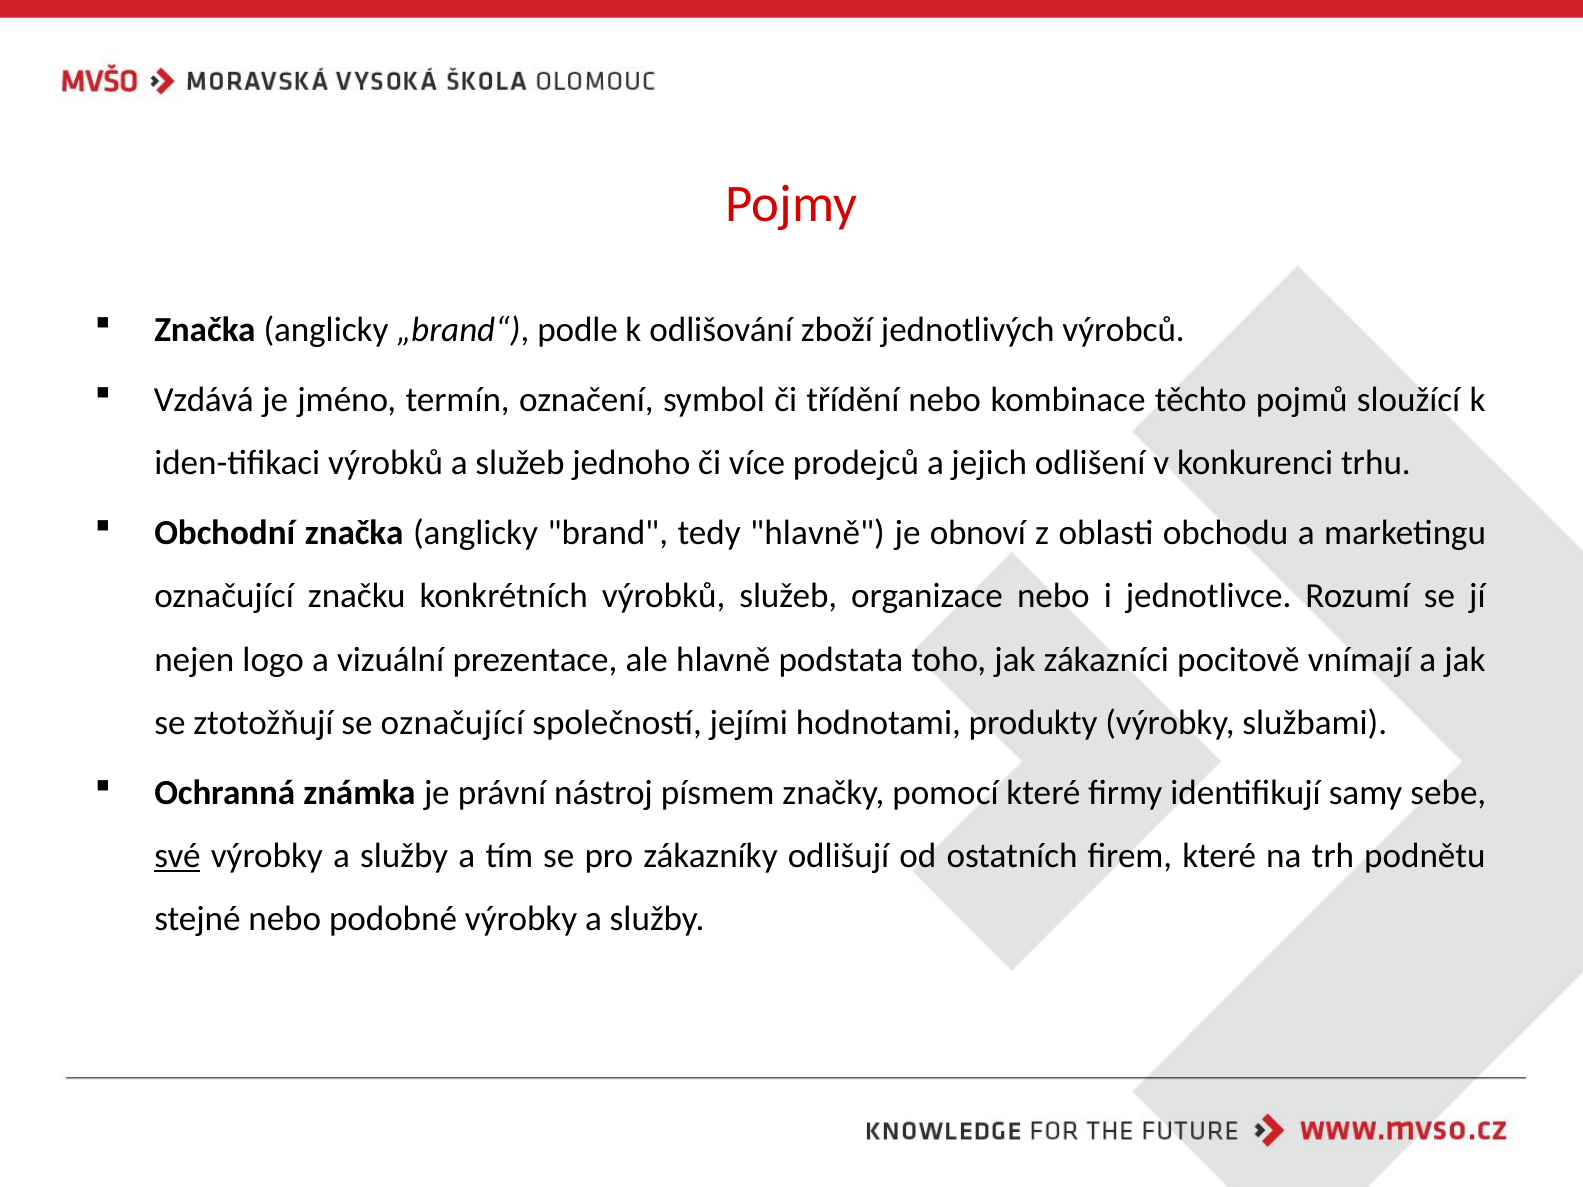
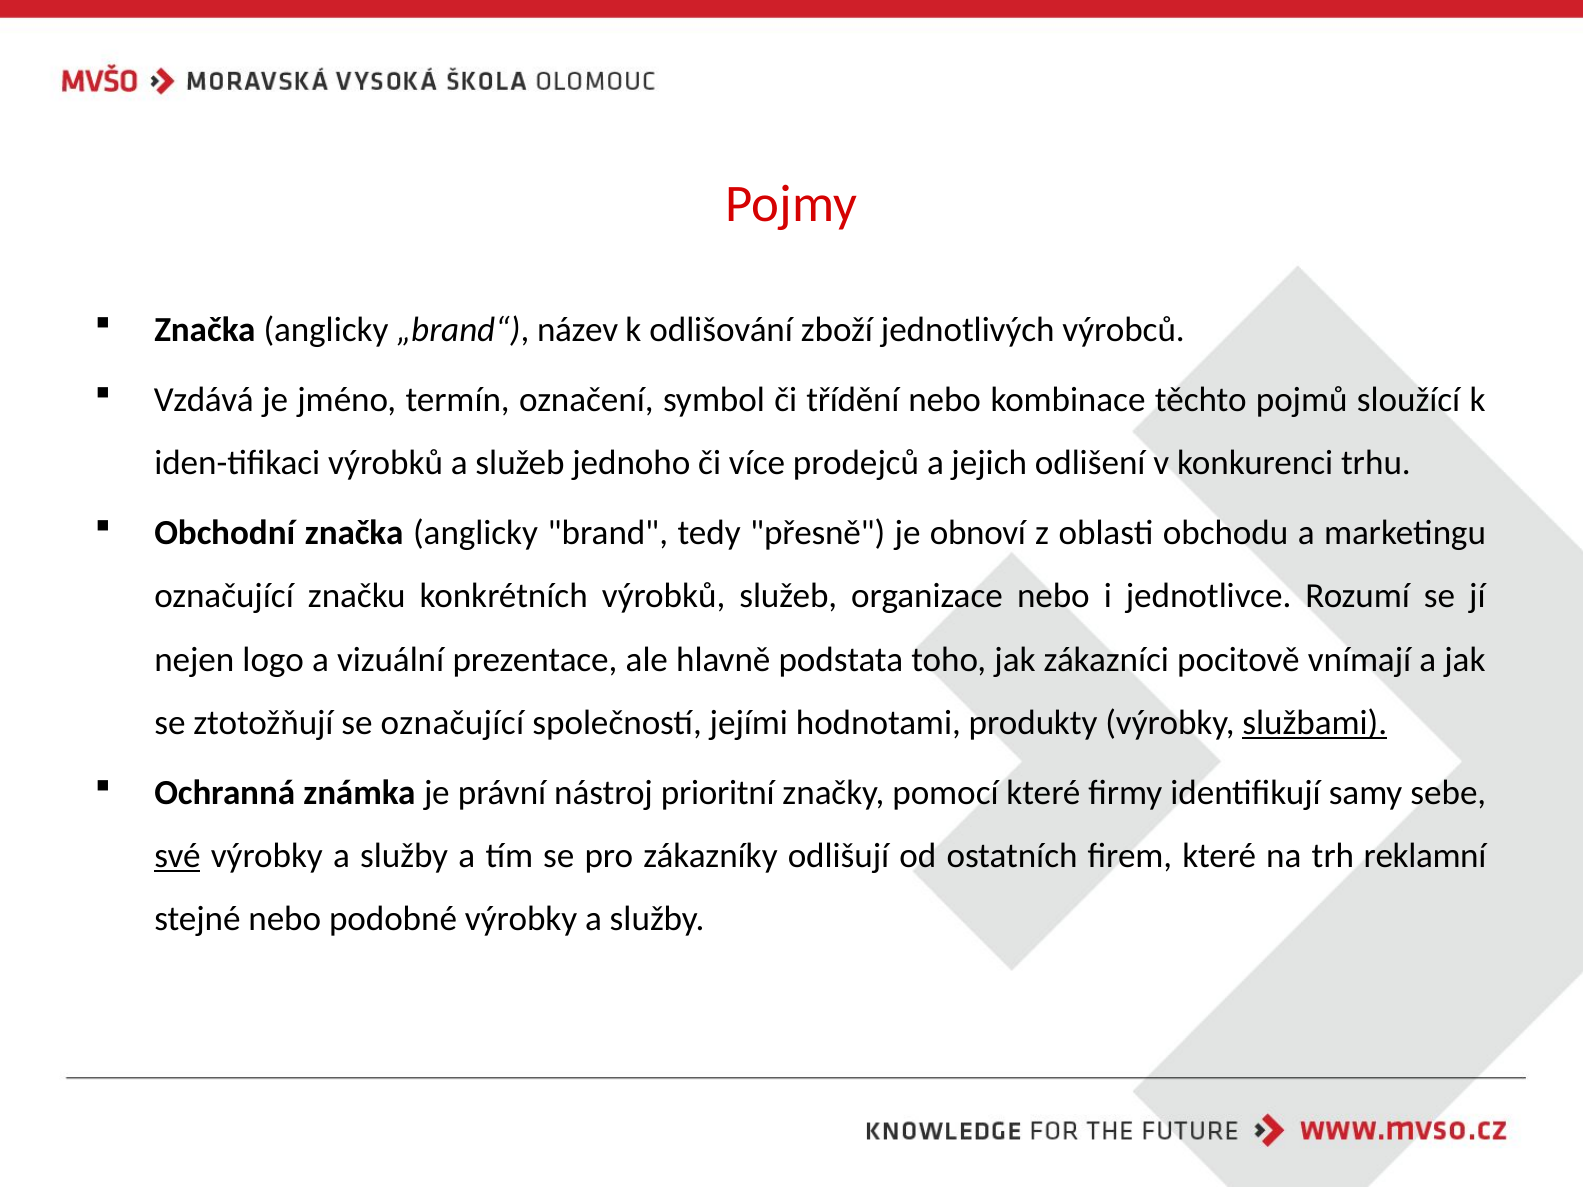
podle: podle -> název (578, 329)
tedy hlavně: hlavně -> přesně (818, 533)
službami underline: none -> present (1315, 723)
písmem: písmem -> prioritní (718, 793)
podnětu: podnětu -> reklamní (1425, 856)
